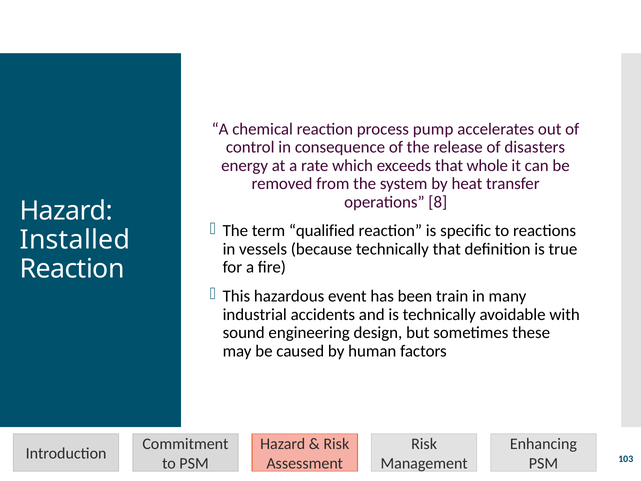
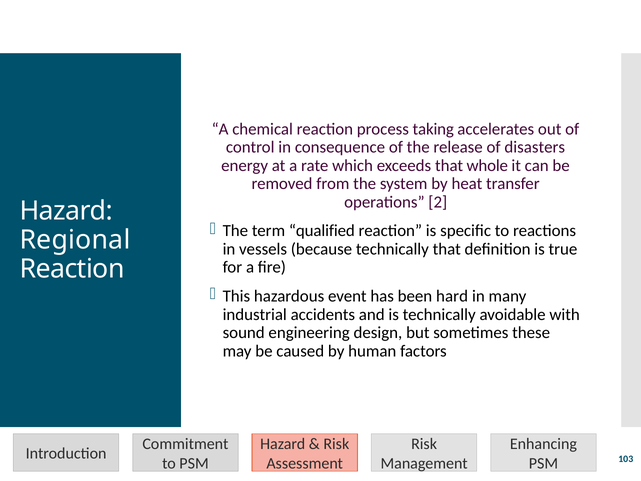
pump: pump -> taking (433, 129)
8: 8 -> 2 (438, 202)
Installed: Installed -> Regional (75, 240)
train: train -> hard (452, 296)
